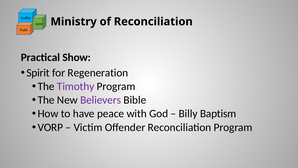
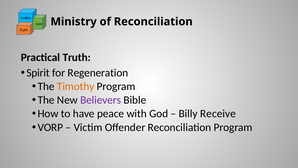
Practical Show: Show -> Truth (77, 57)
Timothy colour: purple -> orange (76, 86)
Baptism: Baptism -> Receive (218, 113)
